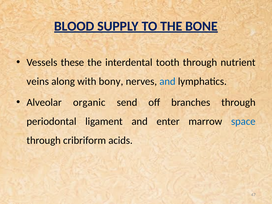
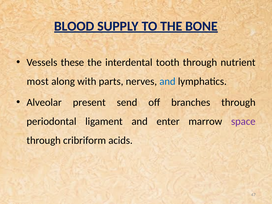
veins: veins -> most (38, 81)
bony: bony -> parts (111, 81)
organic: organic -> present (89, 102)
space colour: blue -> purple (243, 121)
